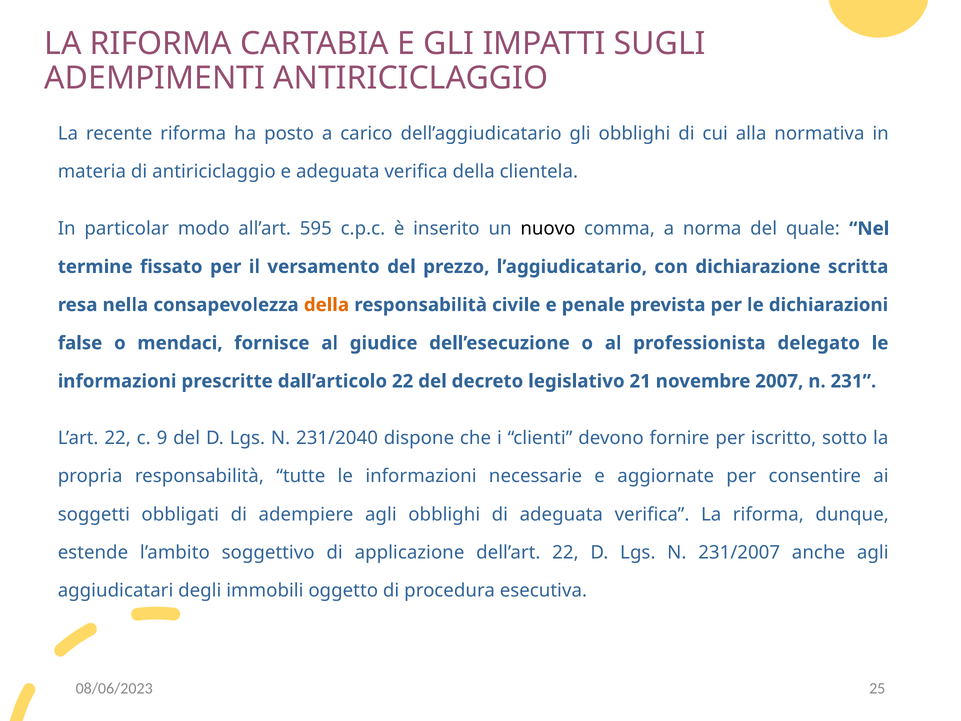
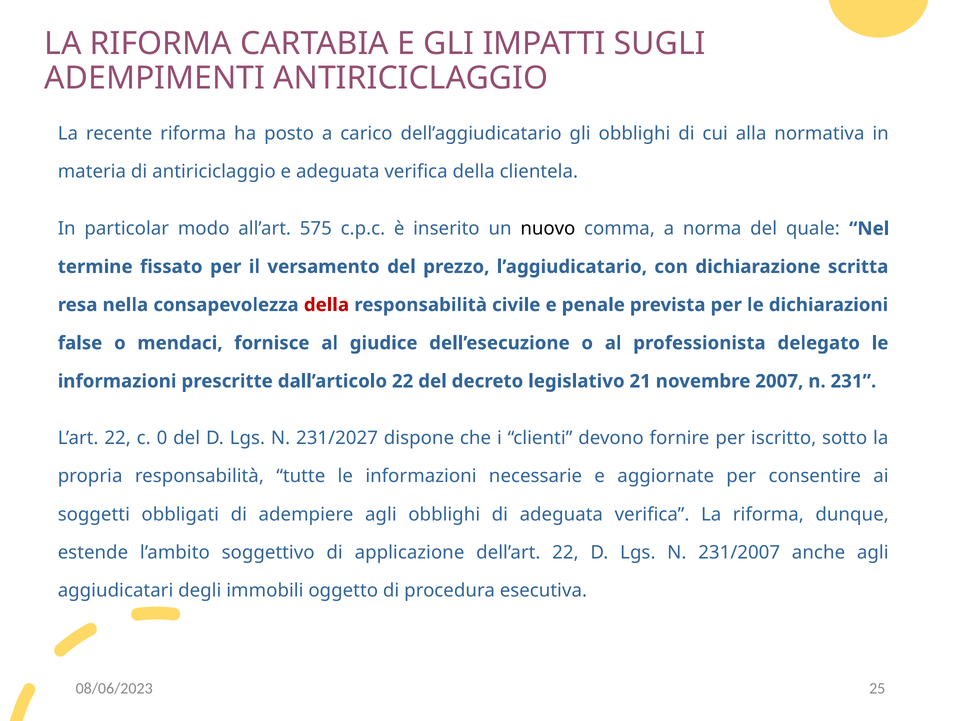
595: 595 -> 575 (316, 229)
della colour: orange -> red (326, 305)
9: 9 -> 0 (162, 438)
231/2040: 231/2040 -> 231/2027 (337, 438)
